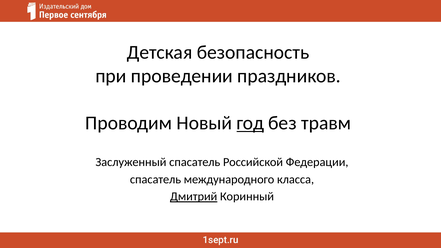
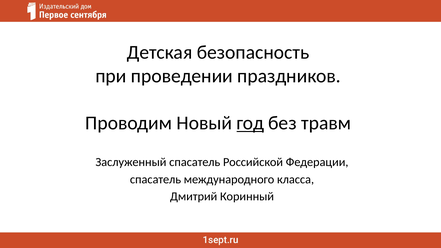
Дмитрий underline: present -> none (194, 197)
